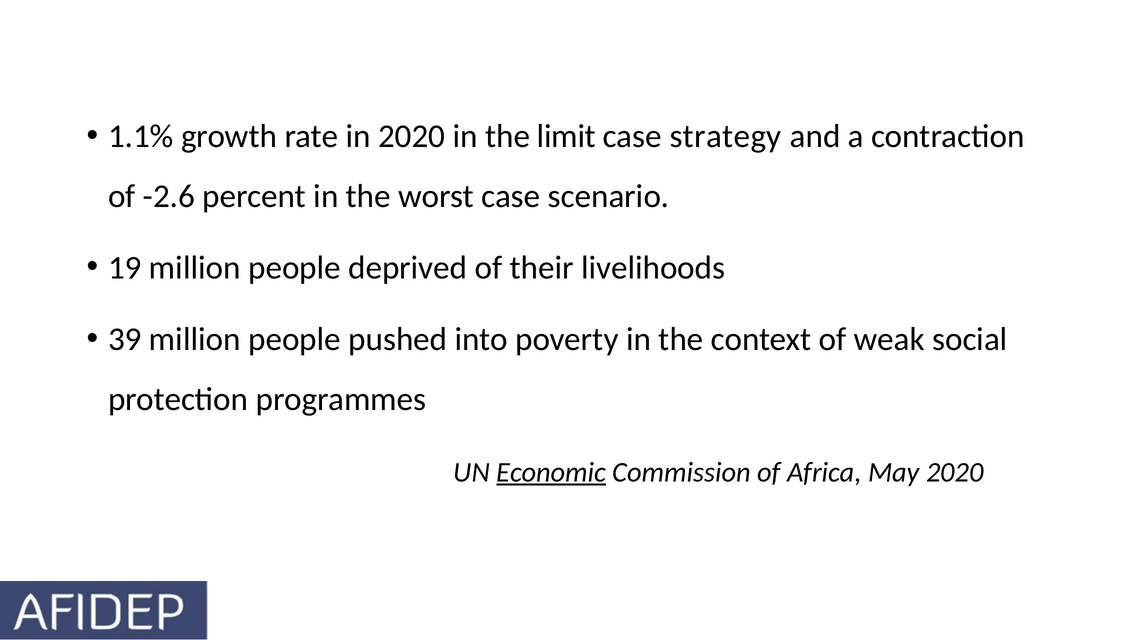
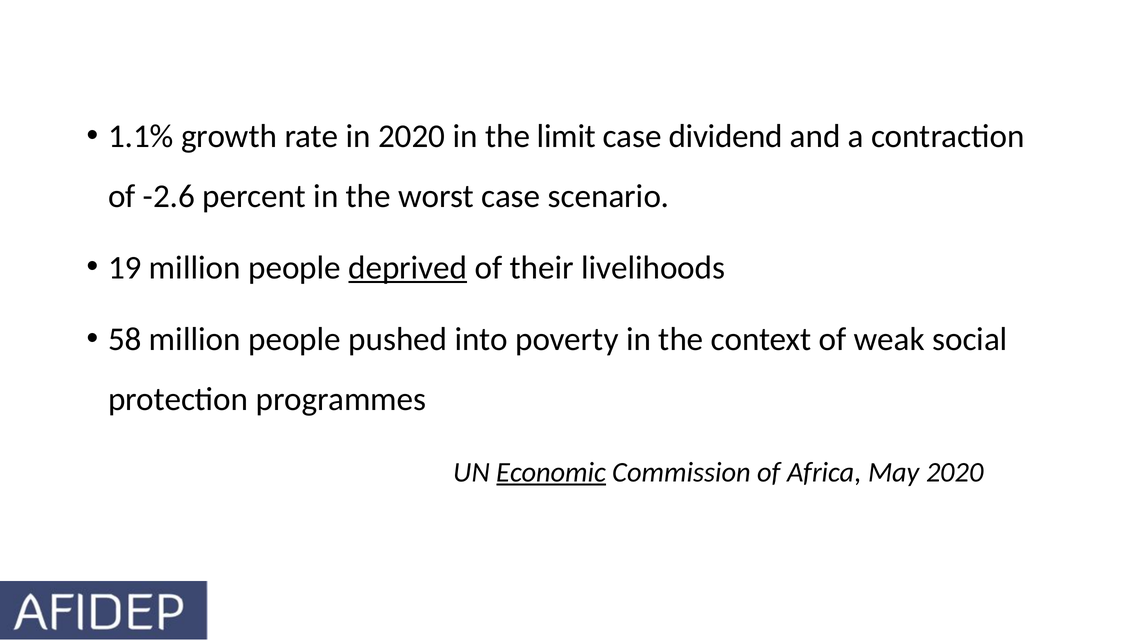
strategy: strategy -> dividend (726, 136)
deprived underline: none -> present (408, 268)
39: 39 -> 58 (125, 339)
